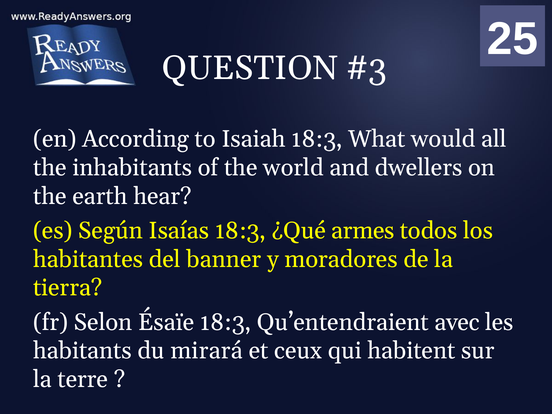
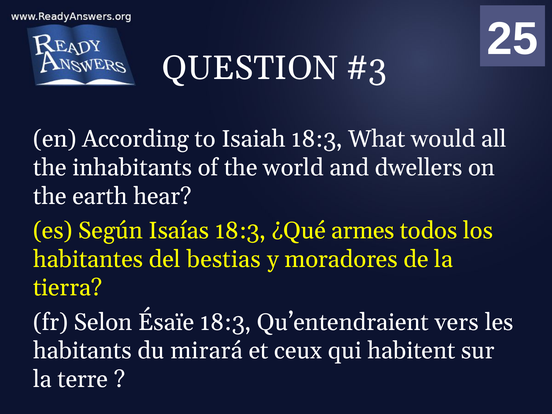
banner: banner -> bestias (224, 259)
avec: avec -> vers (457, 322)
